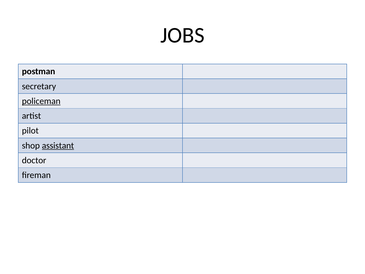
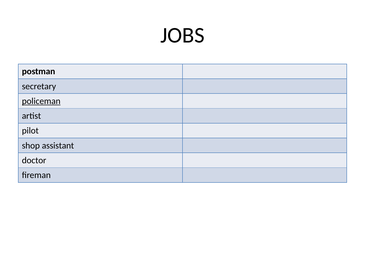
assistant underline: present -> none (58, 145)
